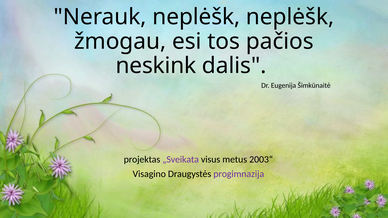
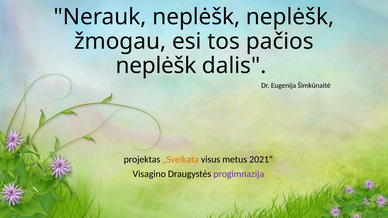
neskink: neskink -> neplėšk (156, 66)
„Sveikata colour: purple -> orange (181, 160)
2003“: 2003“ -> 2021“ (261, 160)
